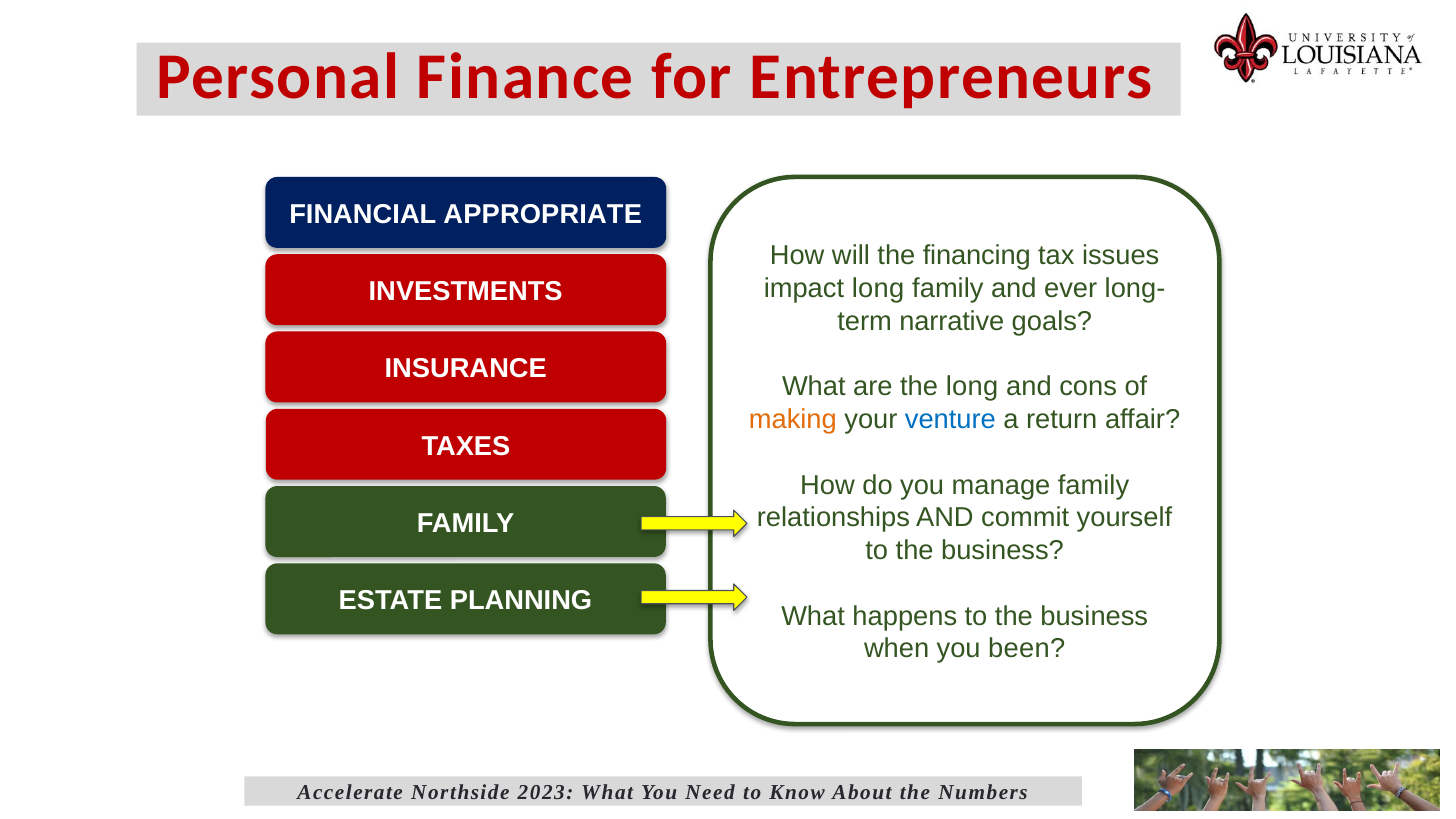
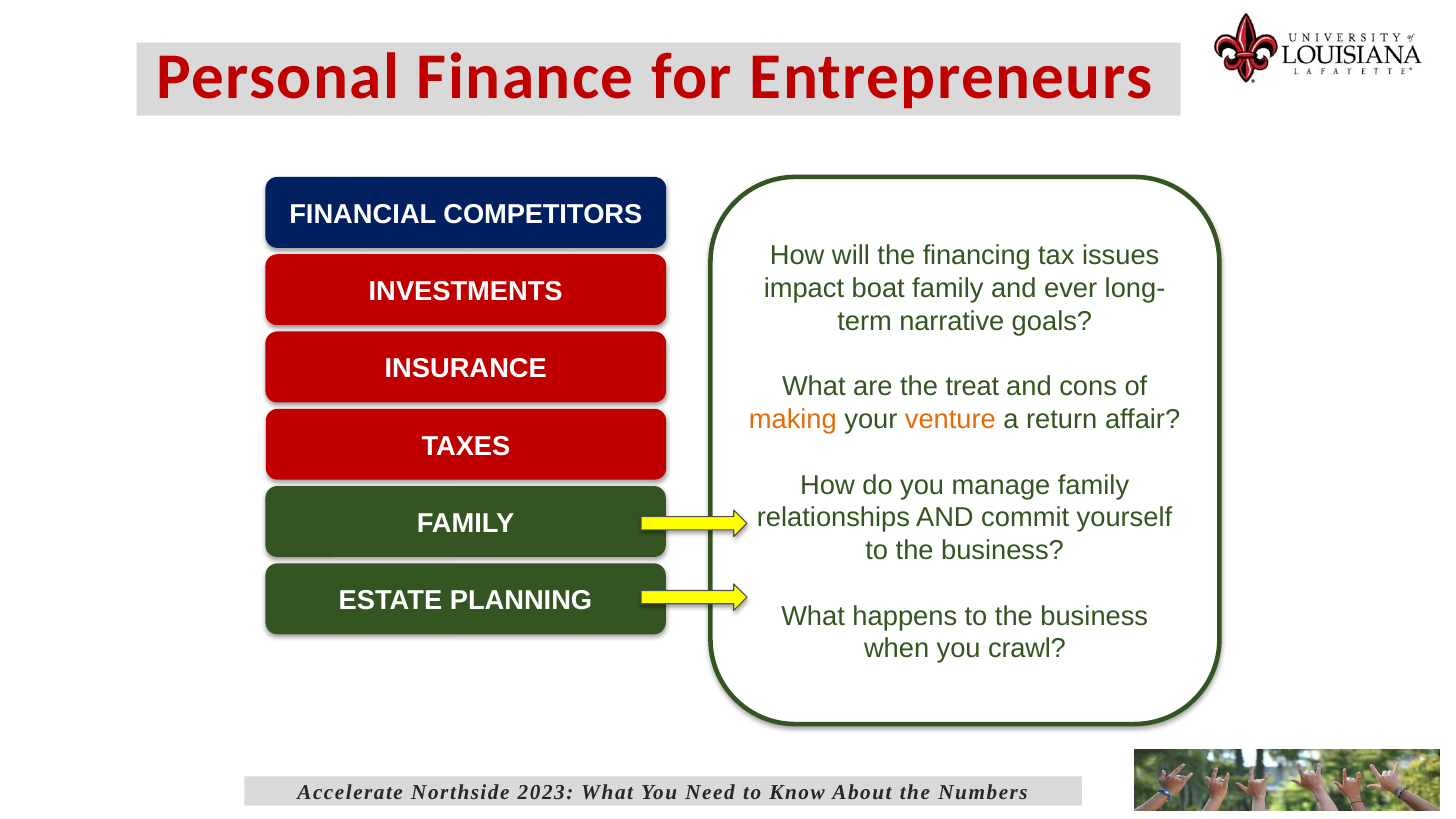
APPROPRIATE: APPROPRIATE -> COMPETITORS (543, 214)
impact long: long -> boat (878, 289)
the long: long -> treat (972, 387)
venture colour: blue -> orange (950, 420)
been: been -> crawl (1027, 649)
